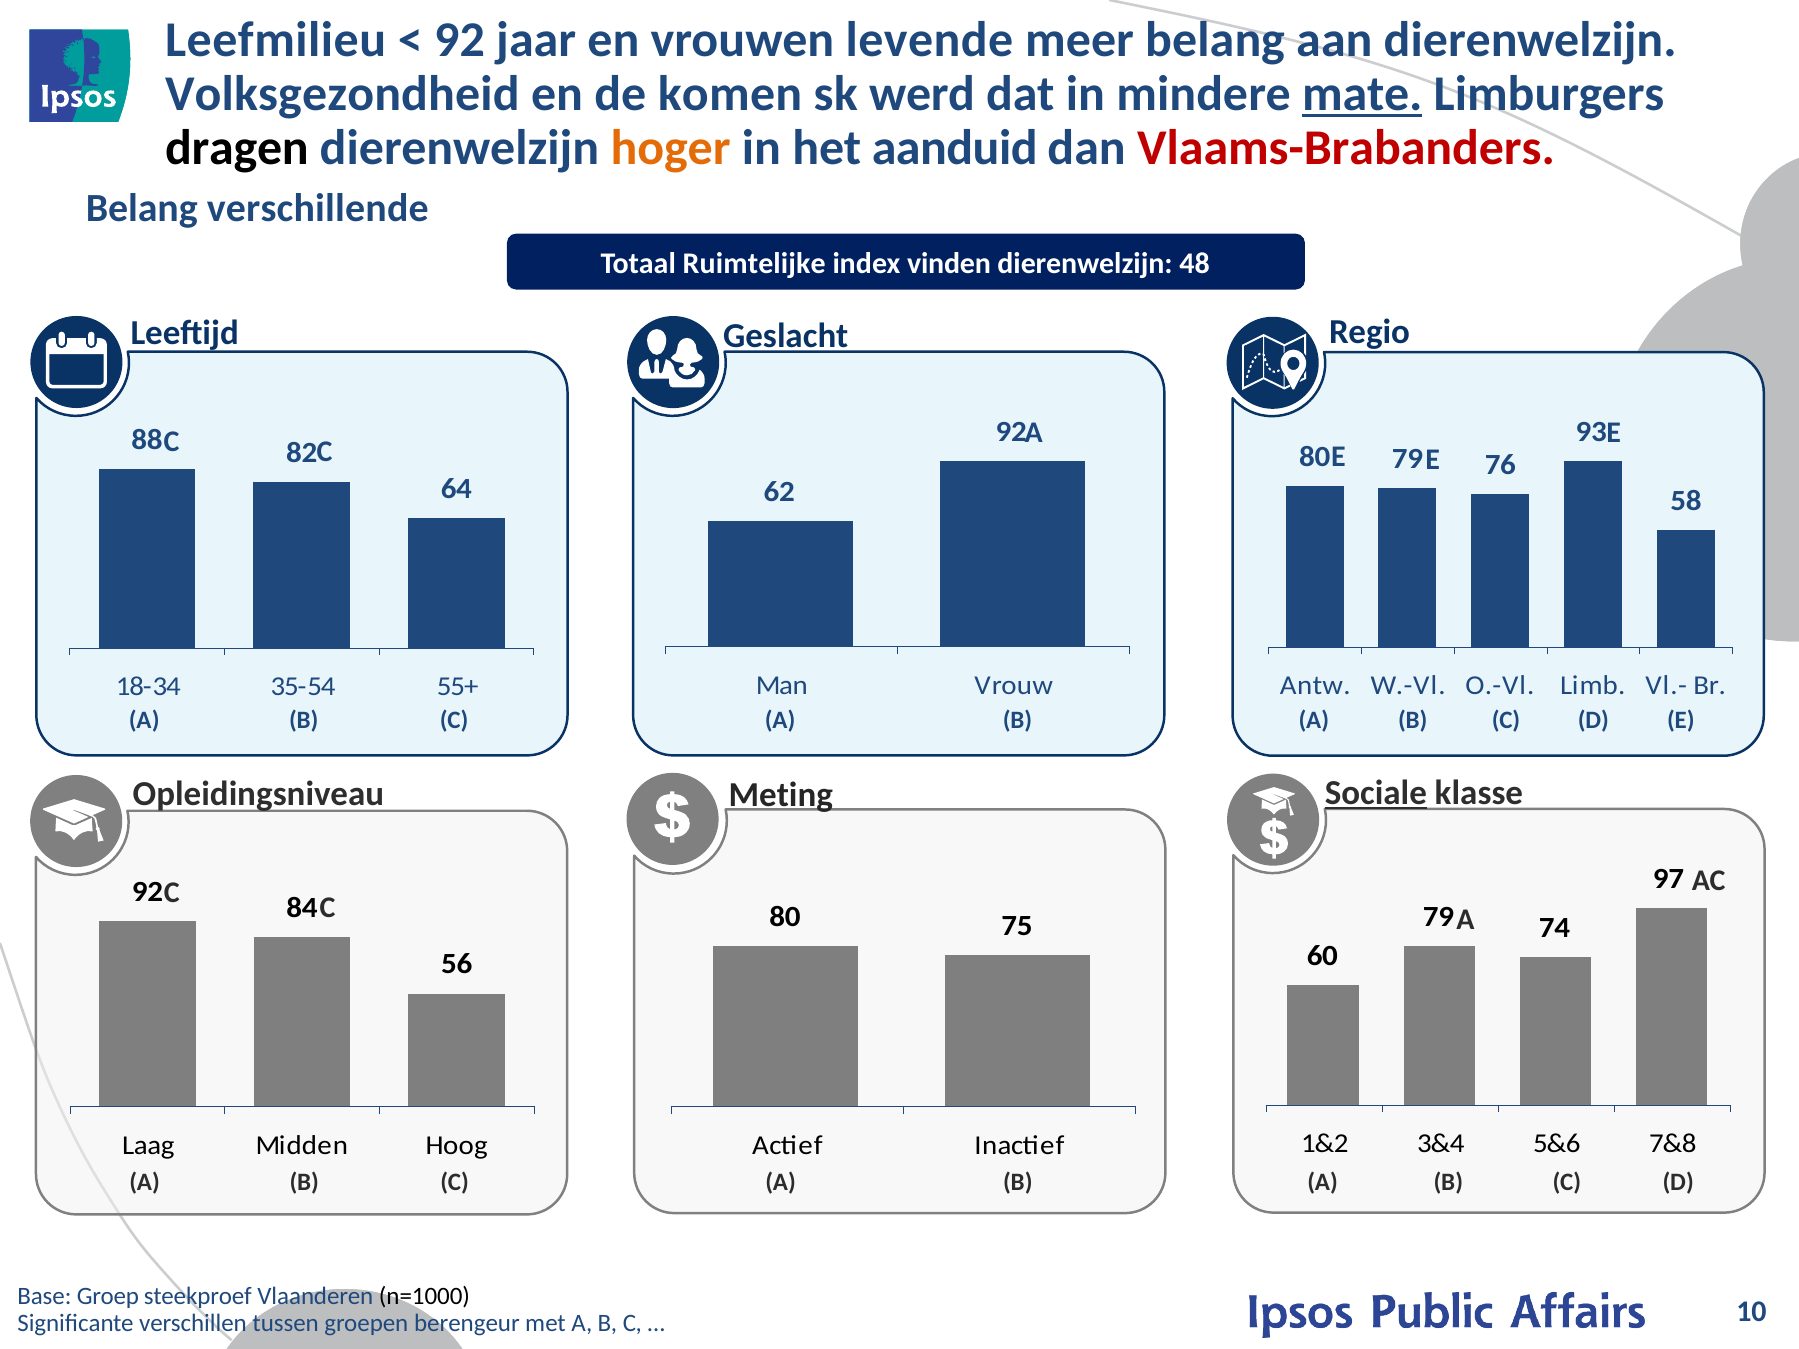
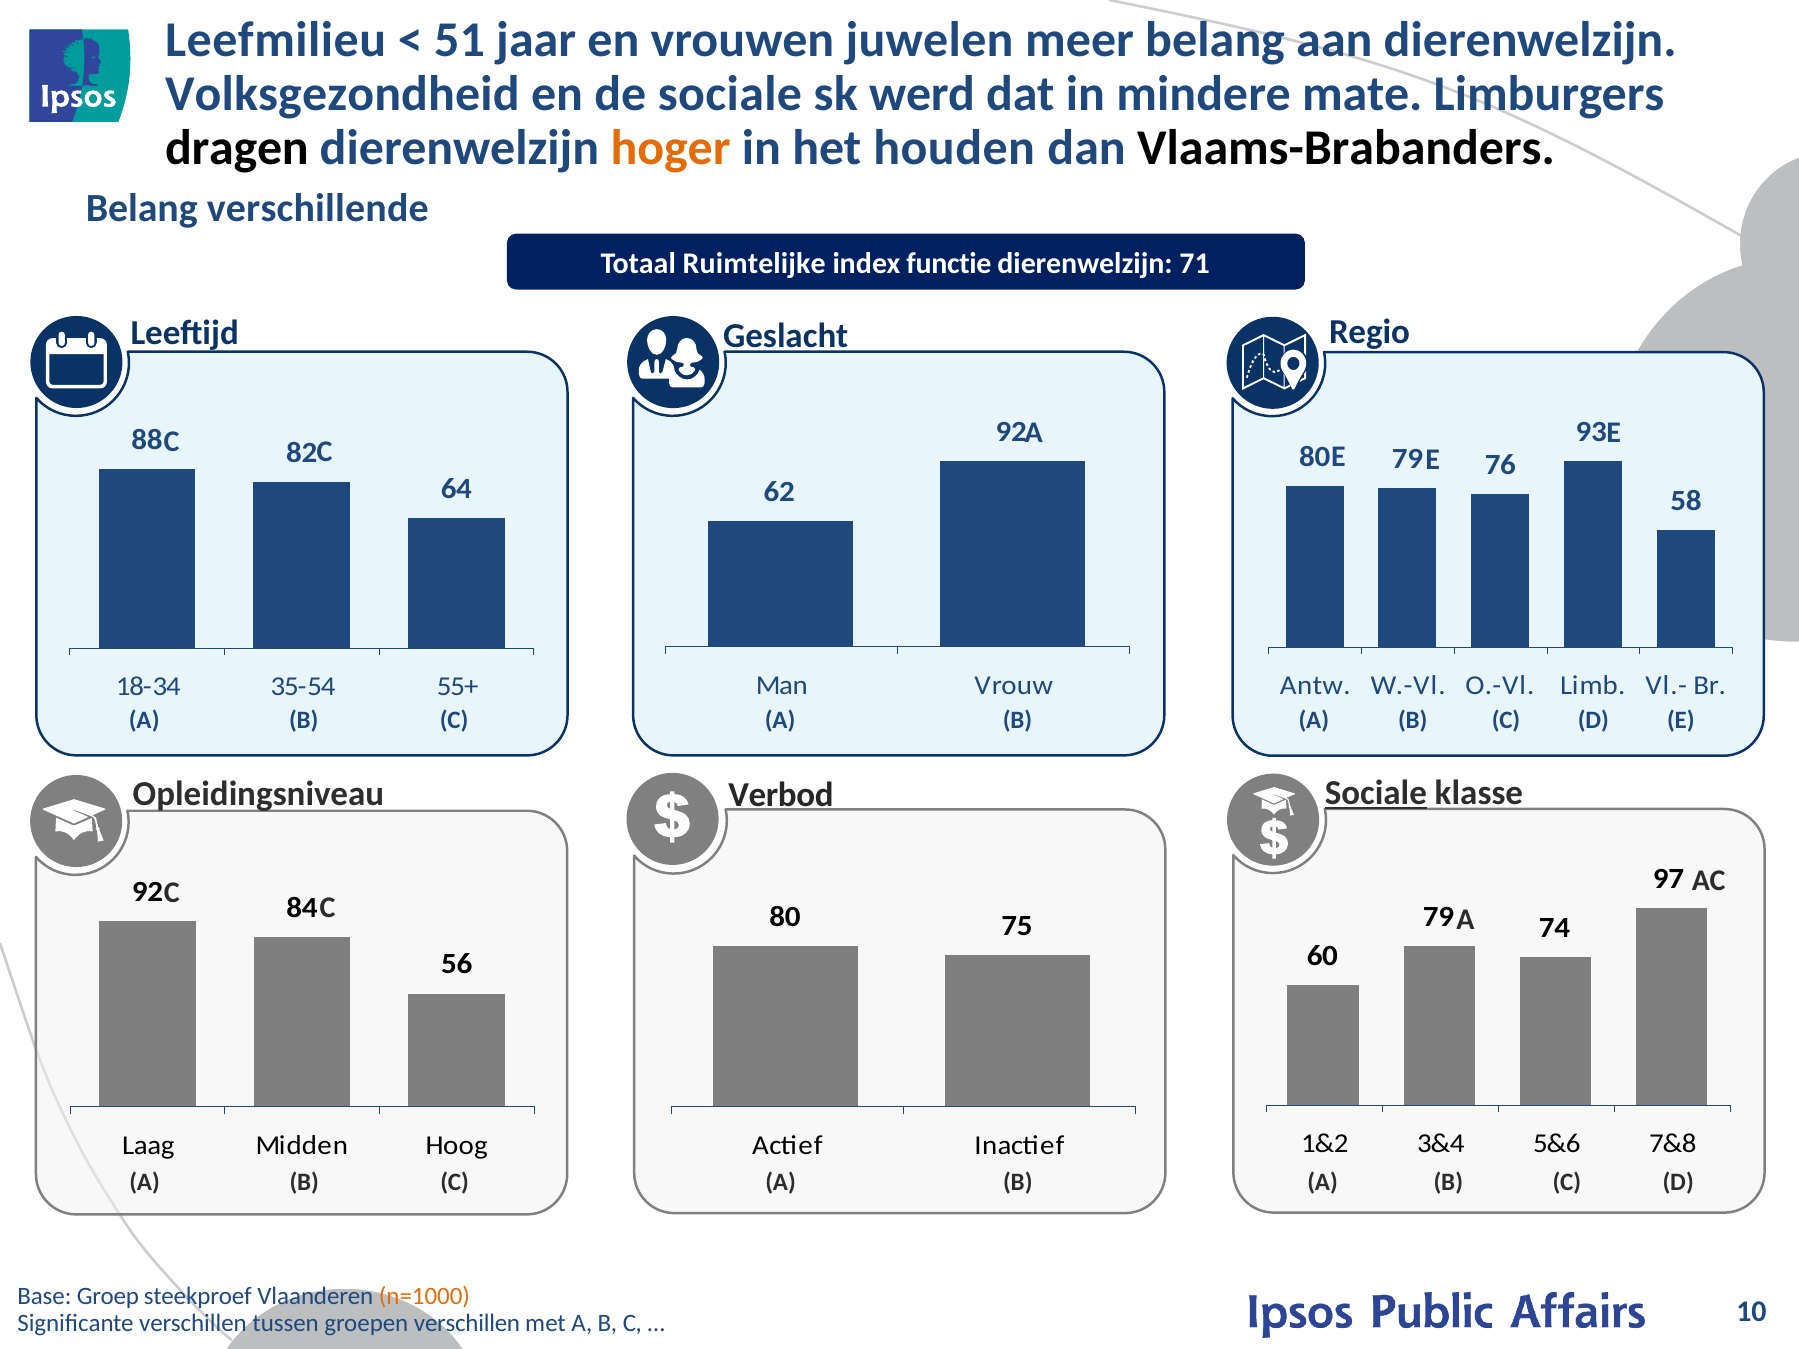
92: 92 -> 51 (459, 40)
levende: levende -> juwelen (930, 40)
de komen: komen -> sociale (730, 94)
mate underline: present -> none (1362, 94)
aanduid: aanduid -> houden (954, 148)
Vlaams-Brabanders colour: red -> black (1346, 148)
vinden: vinden -> functie (949, 264)
48: 48 -> 71 (1195, 264)
Meting: Meting -> Verbod (781, 795)
n=1000 colour: black -> orange (424, 1297)
groepen berengeur: berengeur -> verschillen (467, 1324)
